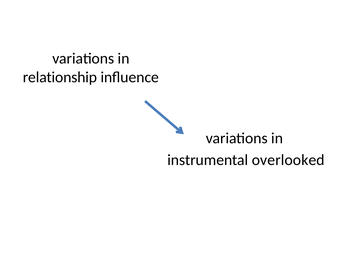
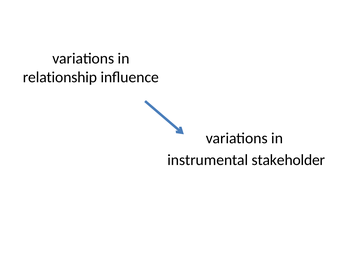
overlooked: overlooked -> stakeholder (288, 160)
